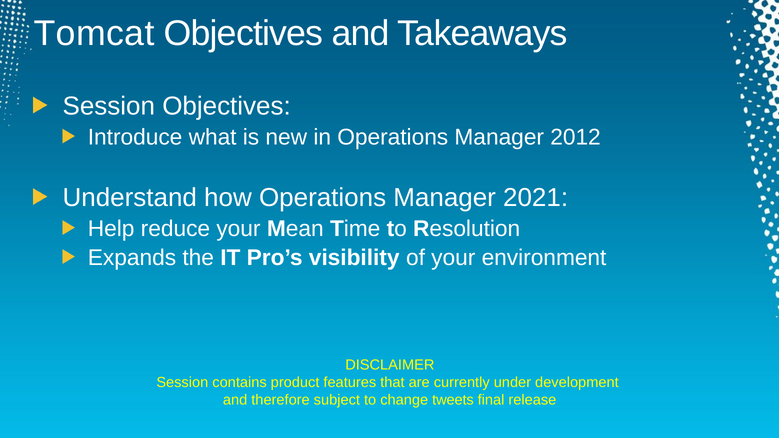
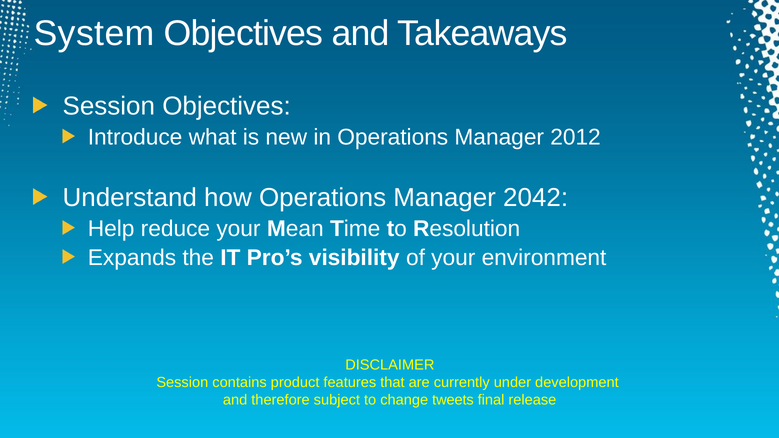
Tomcat: Tomcat -> System (94, 34)
2021: 2021 -> 2042 (536, 198)
